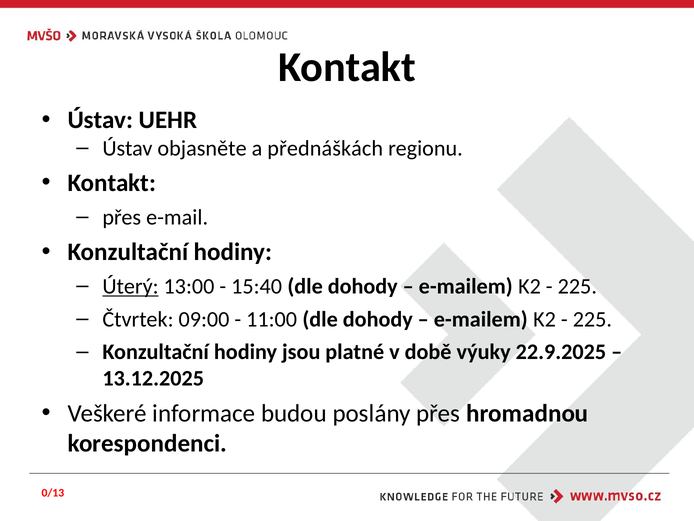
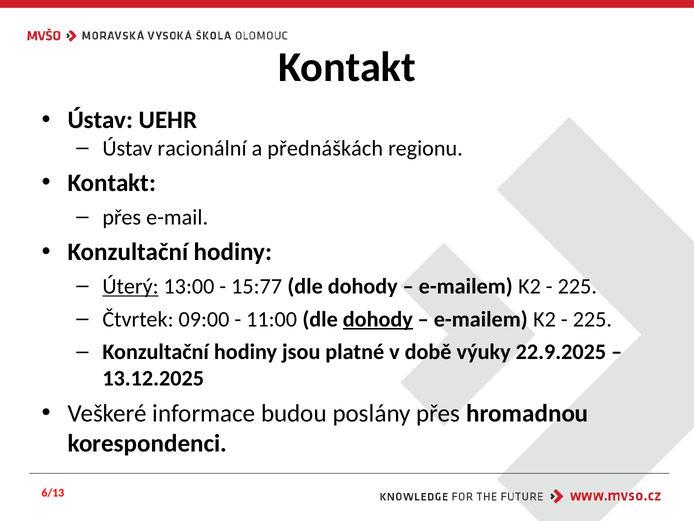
objasněte: objasněte -> racionální (202, 148)
15:40: 15:40 -> 15:77 (257, 286)
dohody underline: none -> present (378, 319)
0/13: 0/13 -> 6/13 (53, 492)
